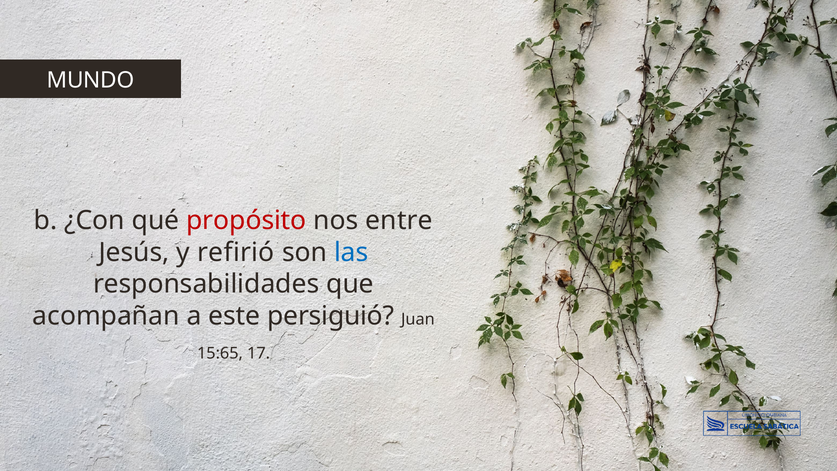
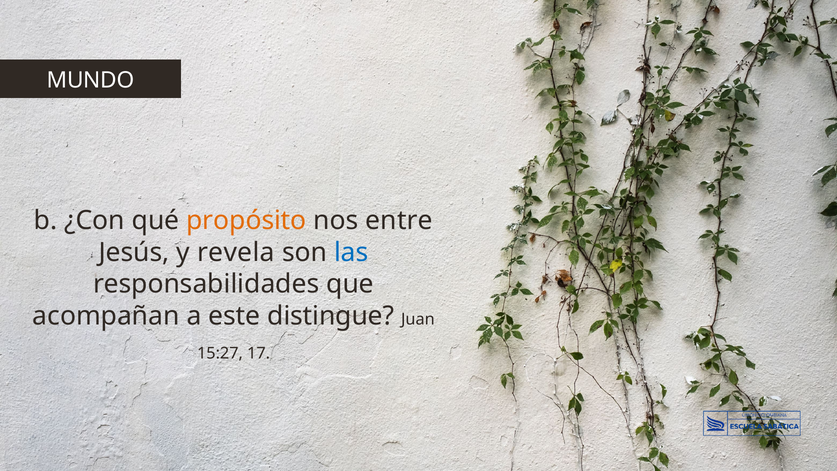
propósito colour: red -> orange (246, 220)
refirió: refirió -> revela (236, 252)
persiguió: persiguió -> distingue (331, 316)
15:65: 15:65 -> 15:27 (220, 353)
